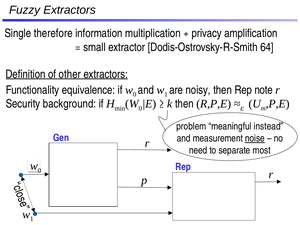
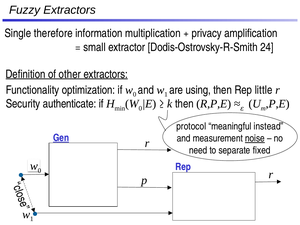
64: 64 -> 24 (267, 47)
equivalence: equivalence -> optimization (88, 90)
noisy: noisy -> using (198, 90)
note: note -> little (264, 90)
background: background -> authenticate (70, 104)
problem: problem -> protocol (191, 126)
Gen underline: none -> present (61, 138)
most: most -> fixed (262, 150)
